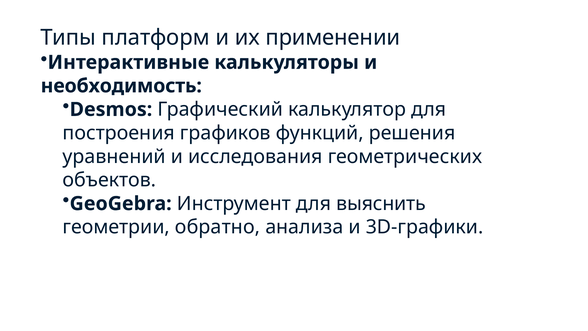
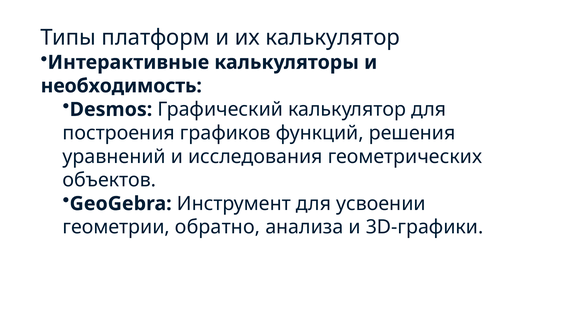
их применении: применении -> калькулятор (333, 38)
выяснить: выяснить -> усвоении (381, 203)
